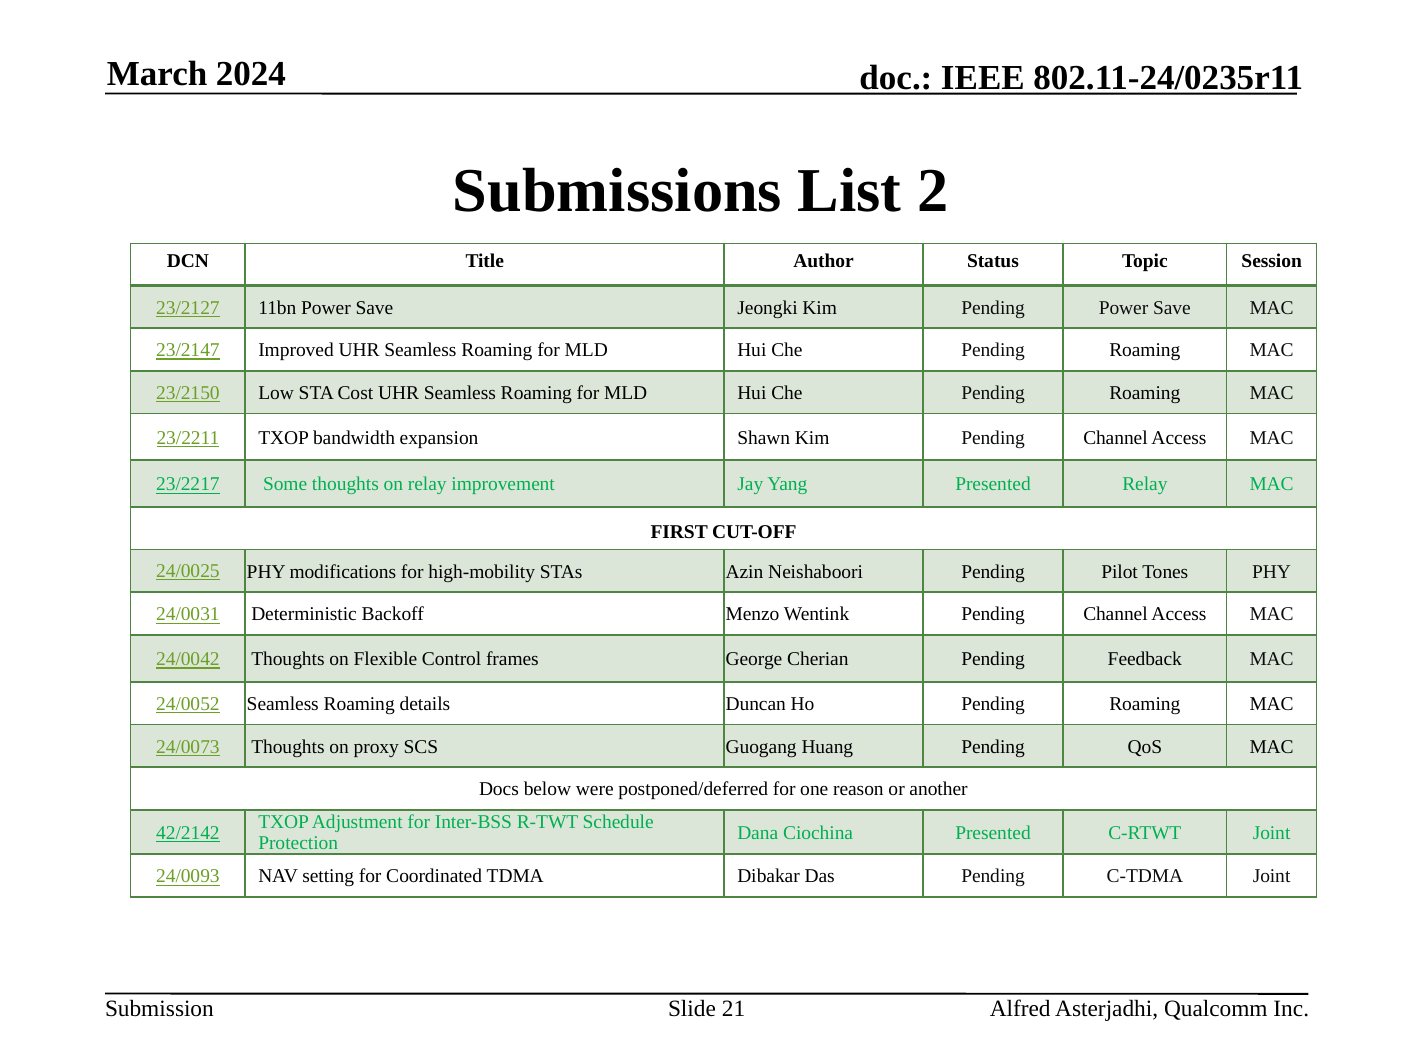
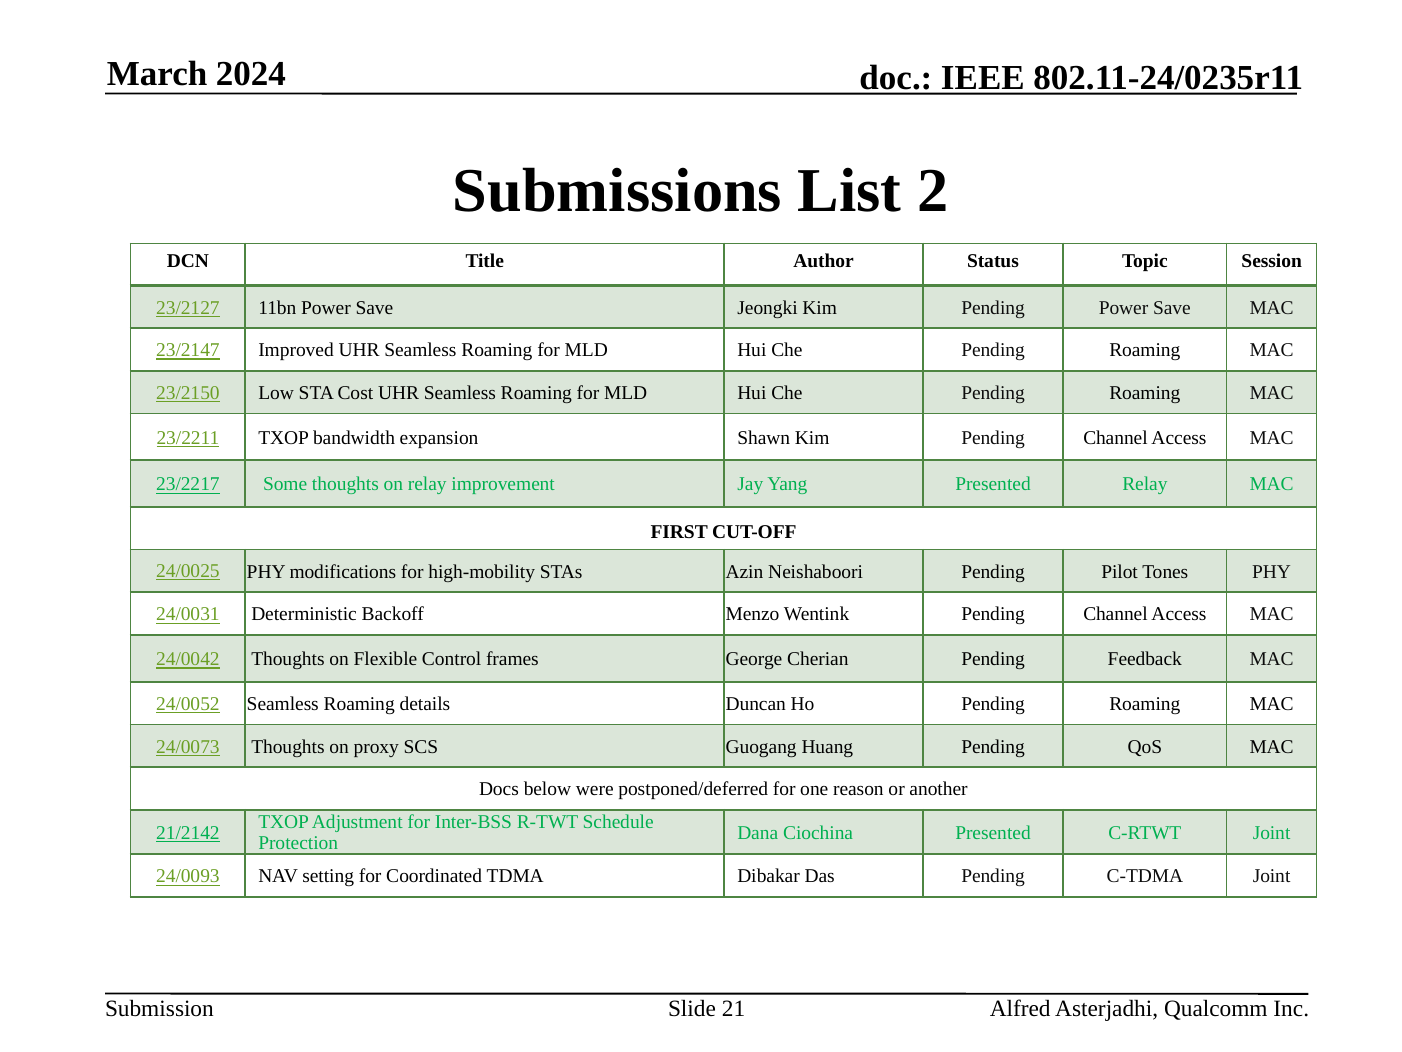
42/2142: 42/2142 -> 21/2142 (188, 832)
